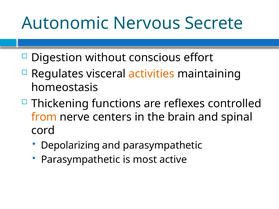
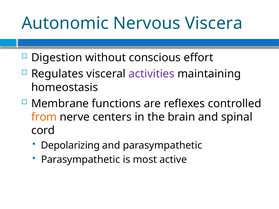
Secrete: Secrete -> Viscera (214, 23)
activities colour: orange -> purple (152, 74)
Thickening: Thickening -> Membrane (60, 104)
